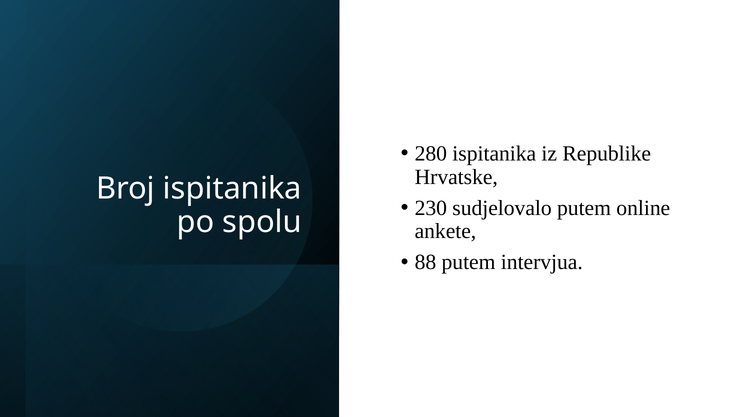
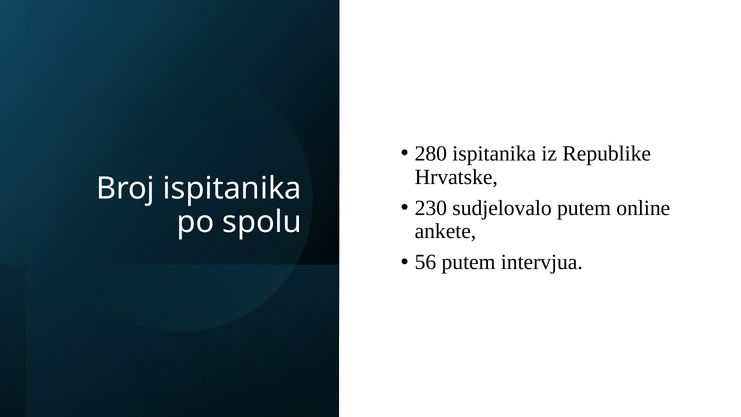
88: 88 -> 56 (425, 262)
